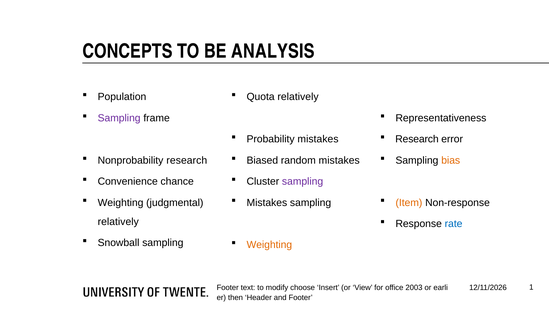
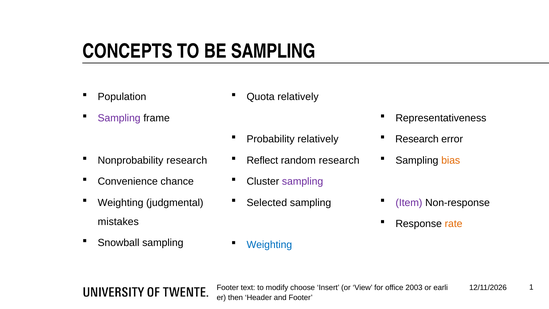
BE ANALYSIS: ANALYSIS -> SAMPLING (273, 51)
Probability mistakes: mistakes -> relatively (318, 139)
Biased: Biased -> Reflect (262, 160)
random mistakes: mistakes -> research (339, 160)
Mistakes: Mistakes -> Selected (267, 202)
Item colour: orange -> purple (409, 202)
relatively: relatively -> mistakes (118, 222)
rate colour: blue -> orange (454, 224)
Weighting colour: orange -> blue (269, 245)
